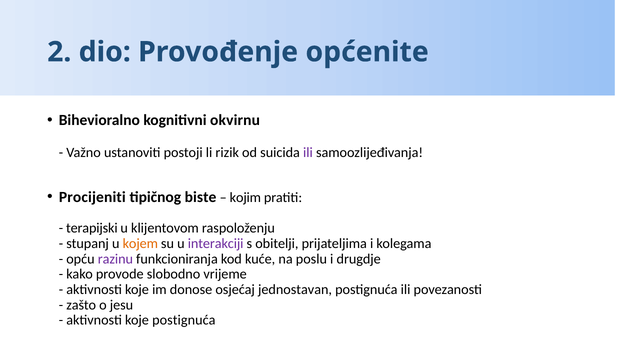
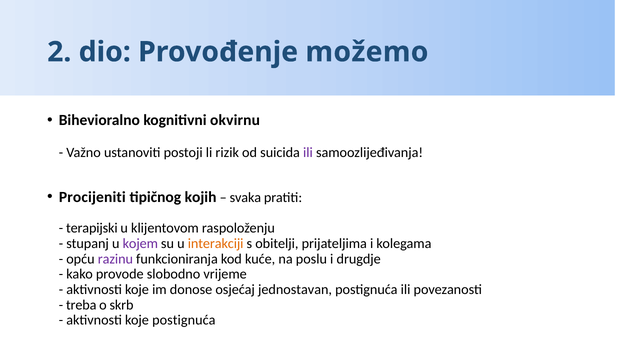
općenite: općenite -> možemo (367, 52)
biste: biste -> kojih (201, 197)
kojim: kojim -> svaka (245, 198)
kojem colour: orange -> purple (140, 244)
interakciji colour: purple -> orange (216, 244)
zašto: zašto -> treba (81, 305)
jesu: jesu -> skrb (122, 305)
